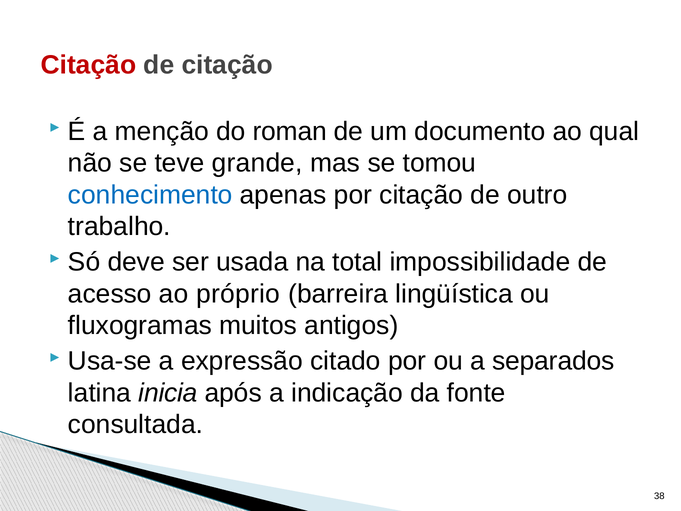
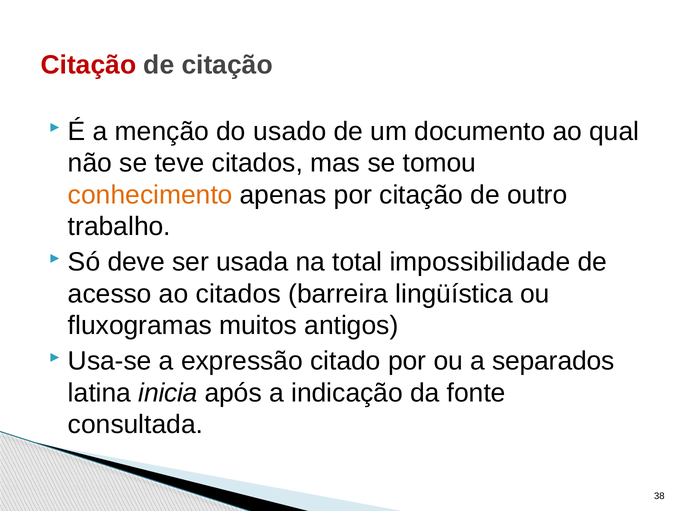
roman: roman -> usado (290, 131)
teve grande: grande -> citados (257, 163)
conhecimento colour: blue -> orange (150, 195)
ao próprio: próprio -> citados (238, 294)
